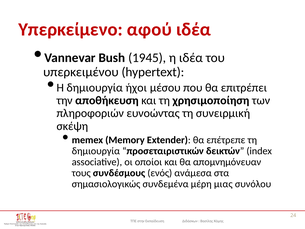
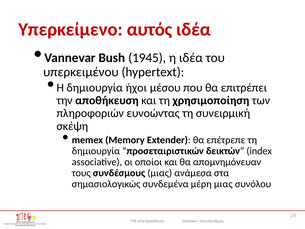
αφού: αφού -> αυτός (150, 30)
συνδέσμους ενός: ενός -> μιας (160, 173)
